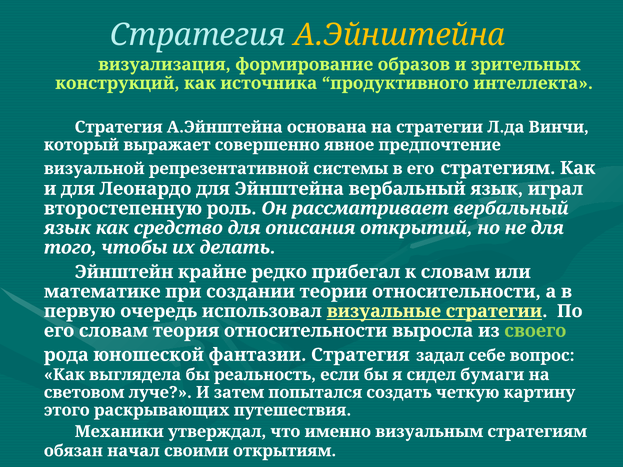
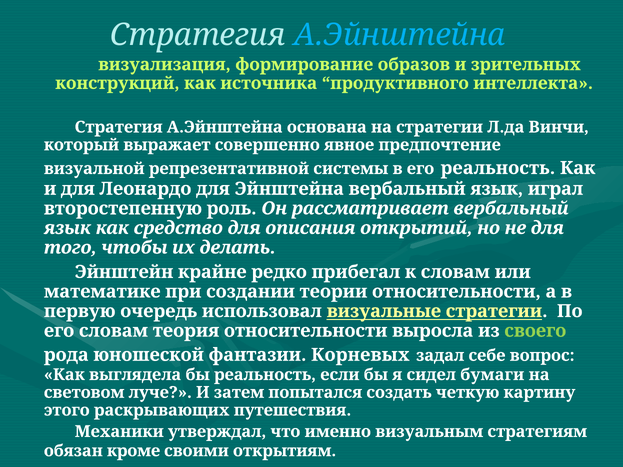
А.Эйнштейна colour: yellow -> light blue (400, 35)
его стратегиям: стратегиям -> реальность (498, 168)
фантазии Стратегия: Стратегия -> Корневых (360, 355)
начал: начал -> кроме (134, 451)
